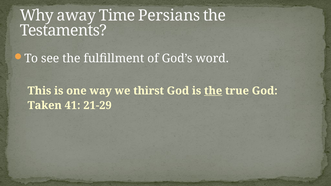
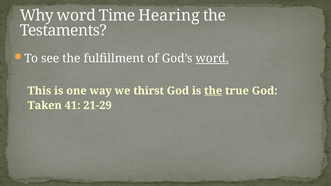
Why away: away -> word (76, 16)
Persians: Persians -> Hearing (169, 16)
word underline: none -> present (212, 59)
